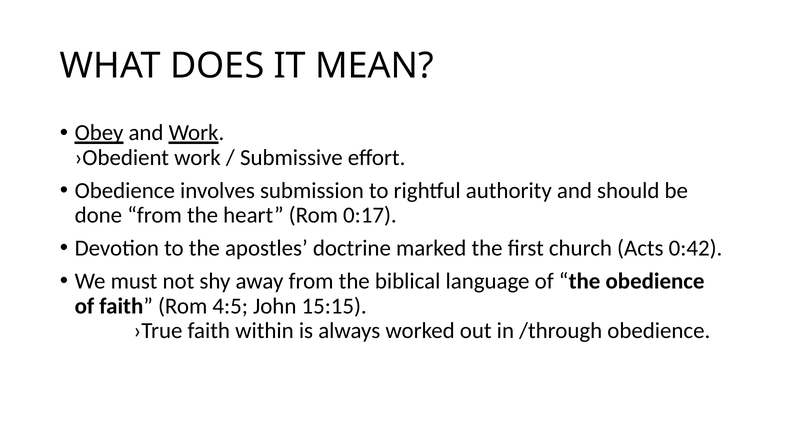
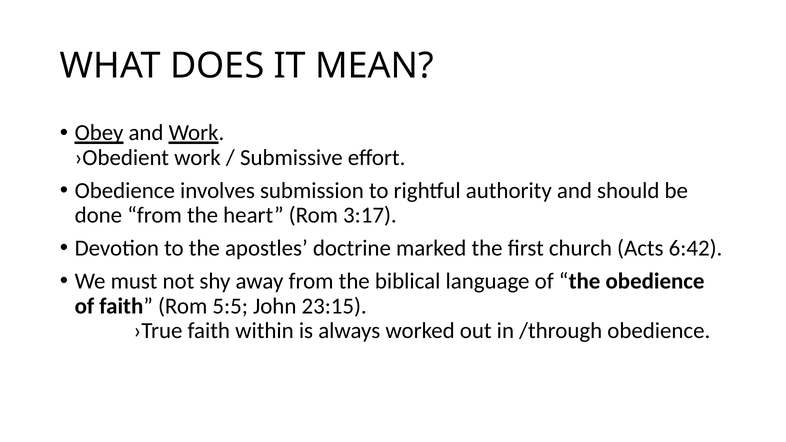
0:17: 0:17 -> 3:17 (370, 215)
0:42: 0:42 -> 6:42 (696, 248)
4:5: 4:5 -> 5:5 (230, 306)
15:15: 15:15 -> 23:15 (334, 306)
